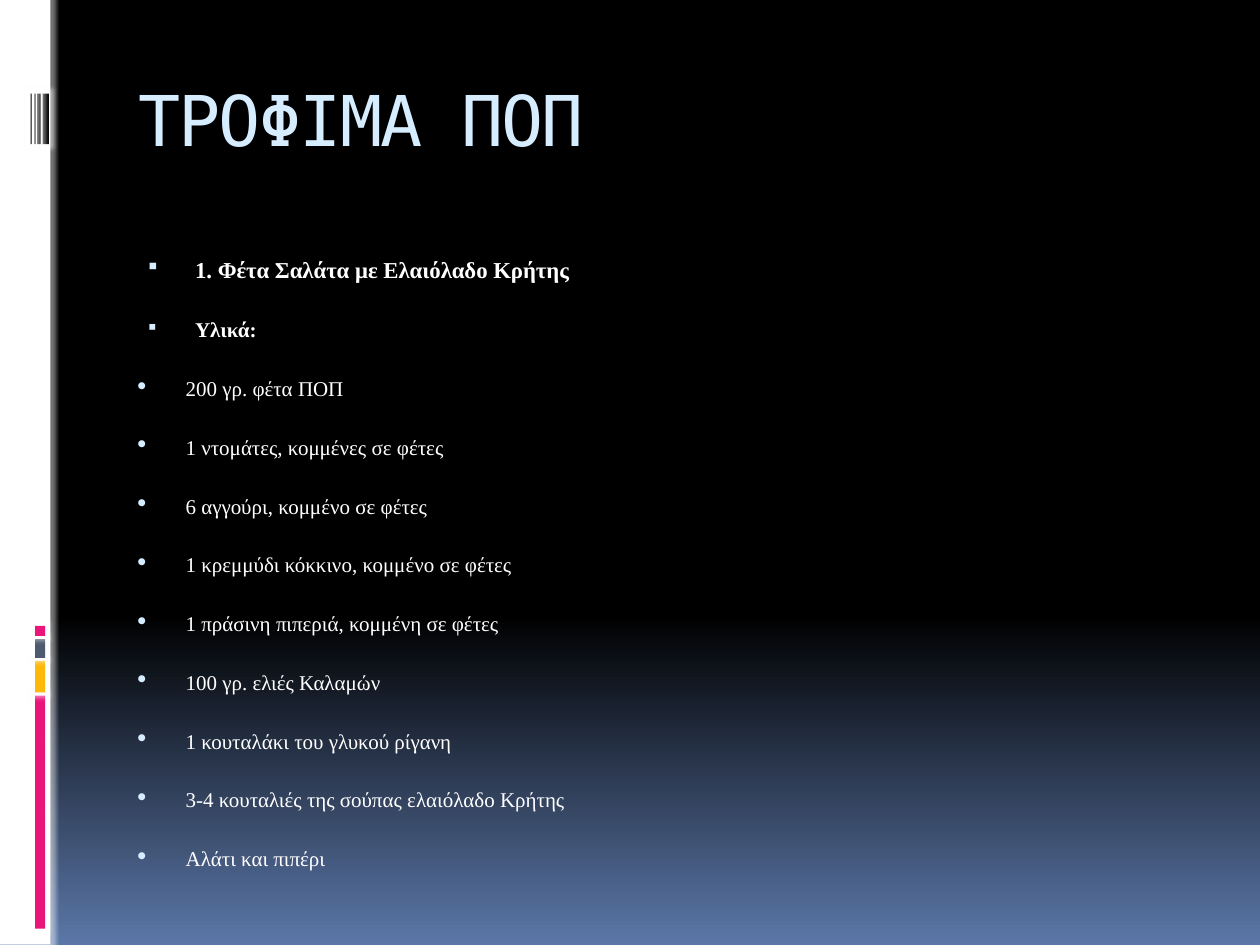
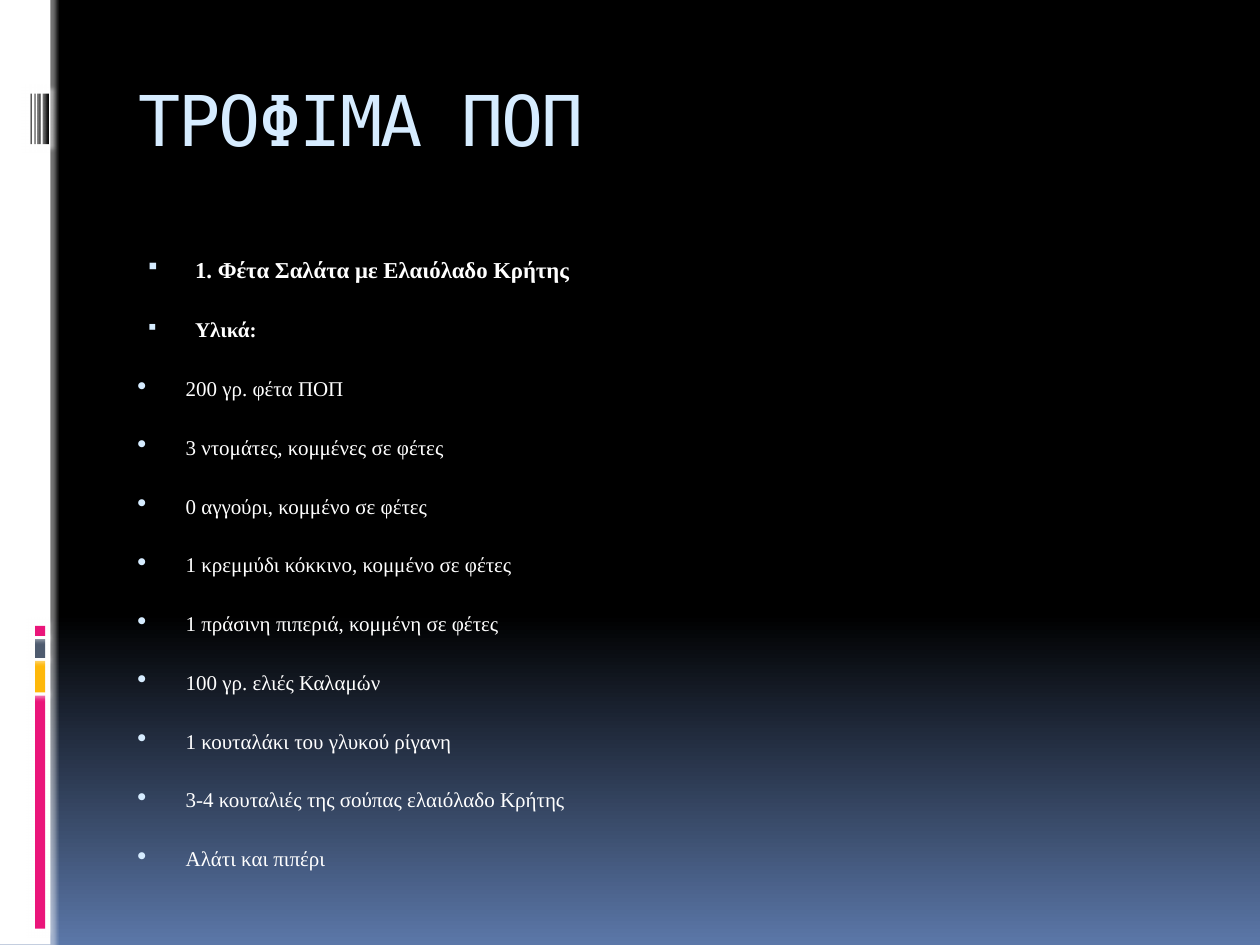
1: 1 -> 3 (191, 448)
6: 6 -> 0 (191, 507)
